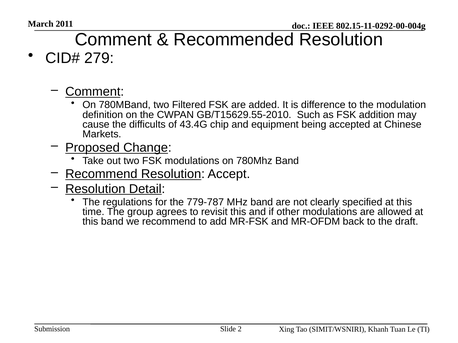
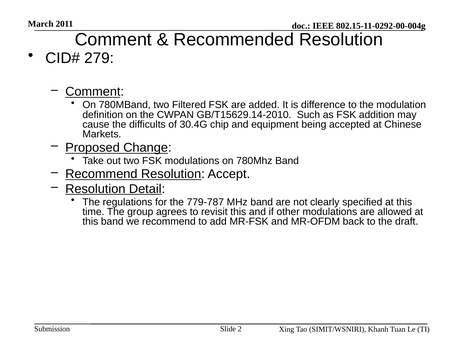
GB/T15629.55-2010: GB/T15629.55-2010 -> GB/T15629.14-2010 (244, 115)
43.4G: 43.4G -> 30.4G (194, 125)
